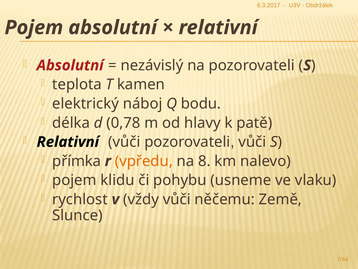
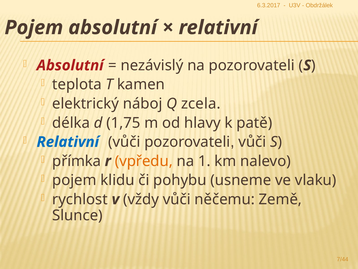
bodu: bodu -> zcela (201, 103)
0,78: 0,78 -> 1,75 (123, 123)
Relativní colour: black -> blue (68, 142)
na 8: 8 -> 1 (204, 161)
